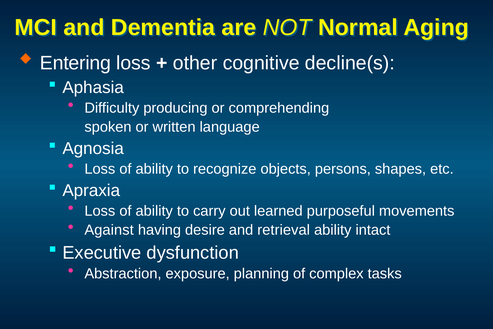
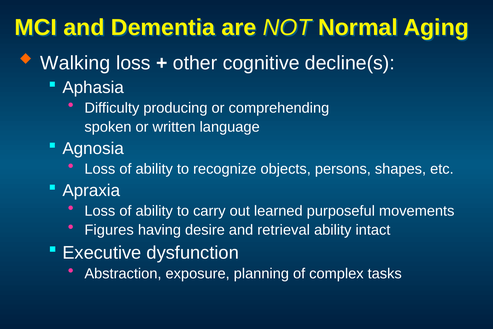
Entering: Entering -> Walking (75, 63)
Against: Against -> Figures (109, 230)
